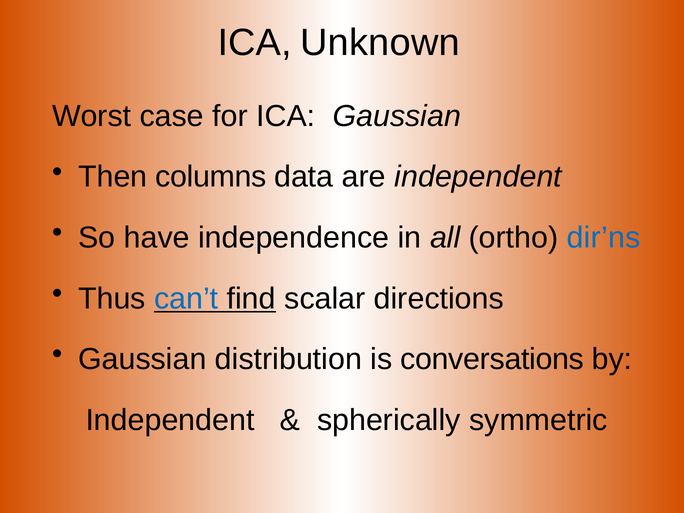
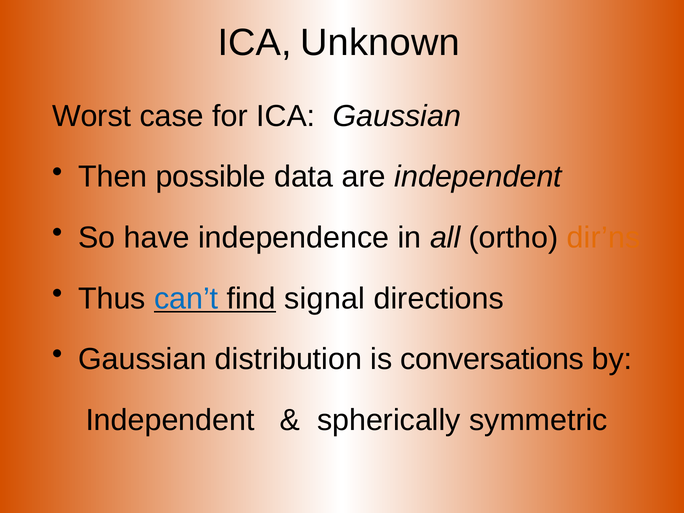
columns: columns -> possible (211, 177)
dir’ns colour: blue -> orange (604, 238)
scalar: scalar -> signal (325, 299)
